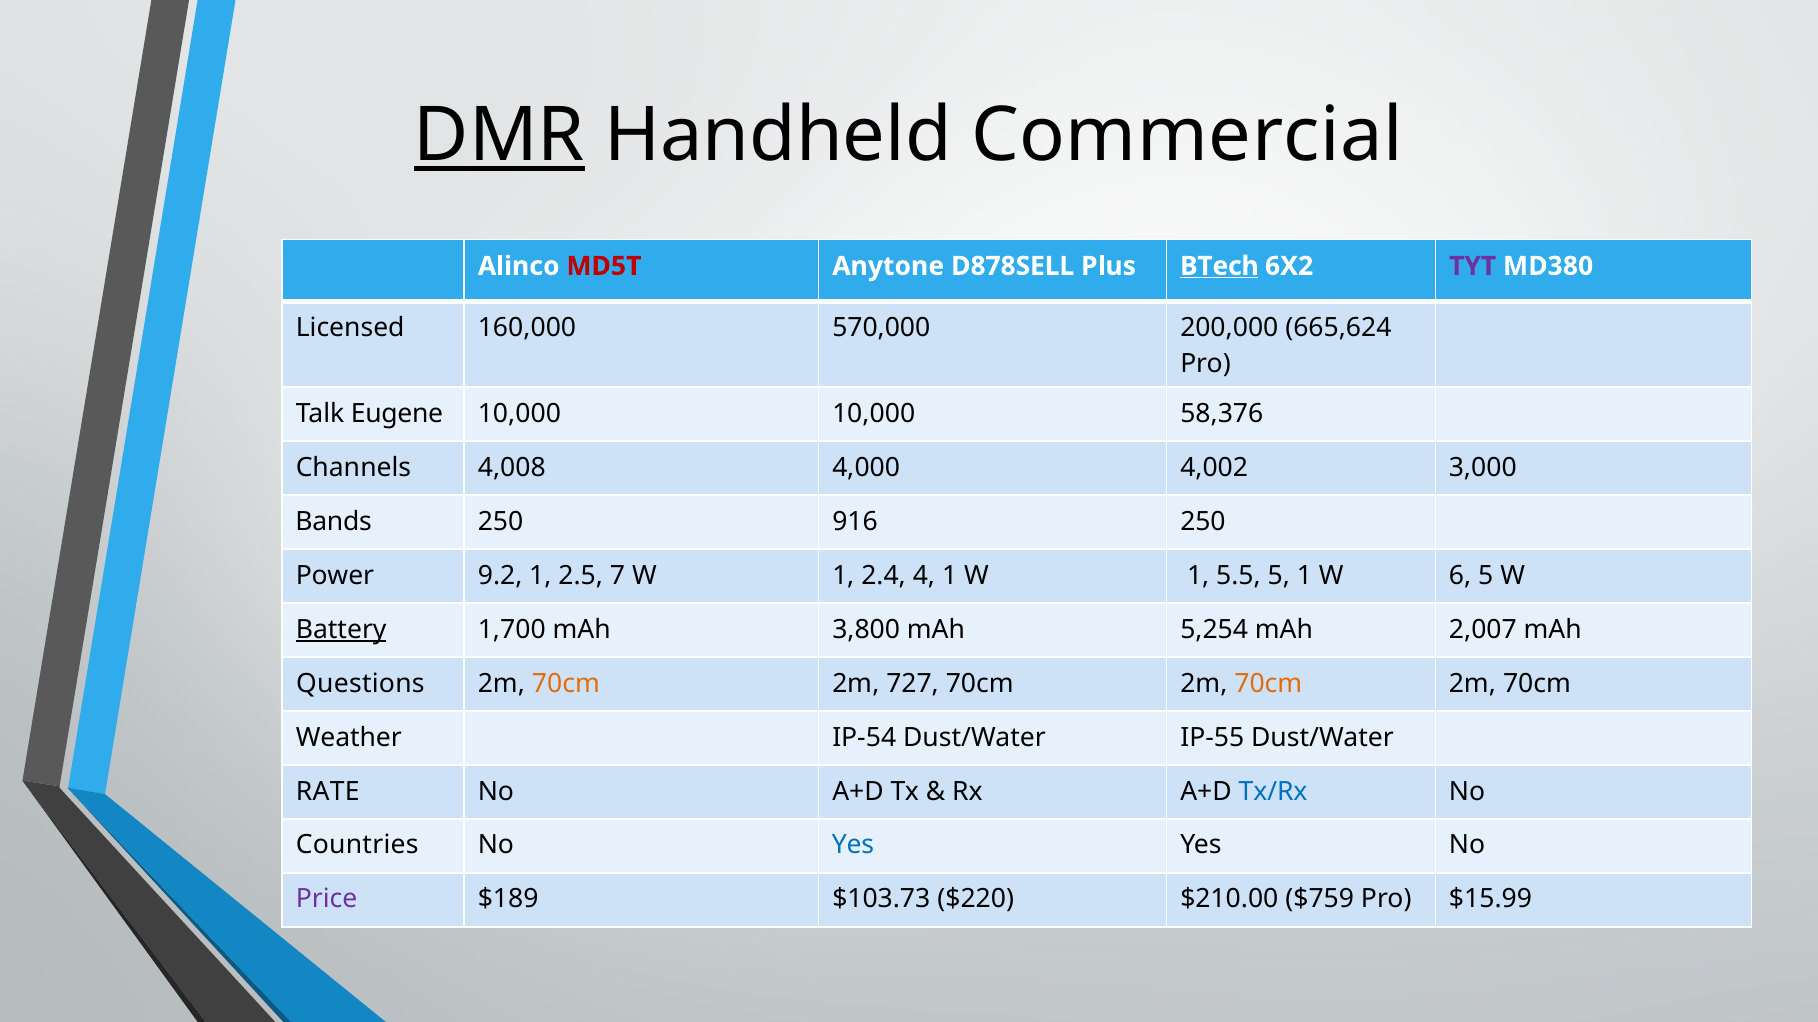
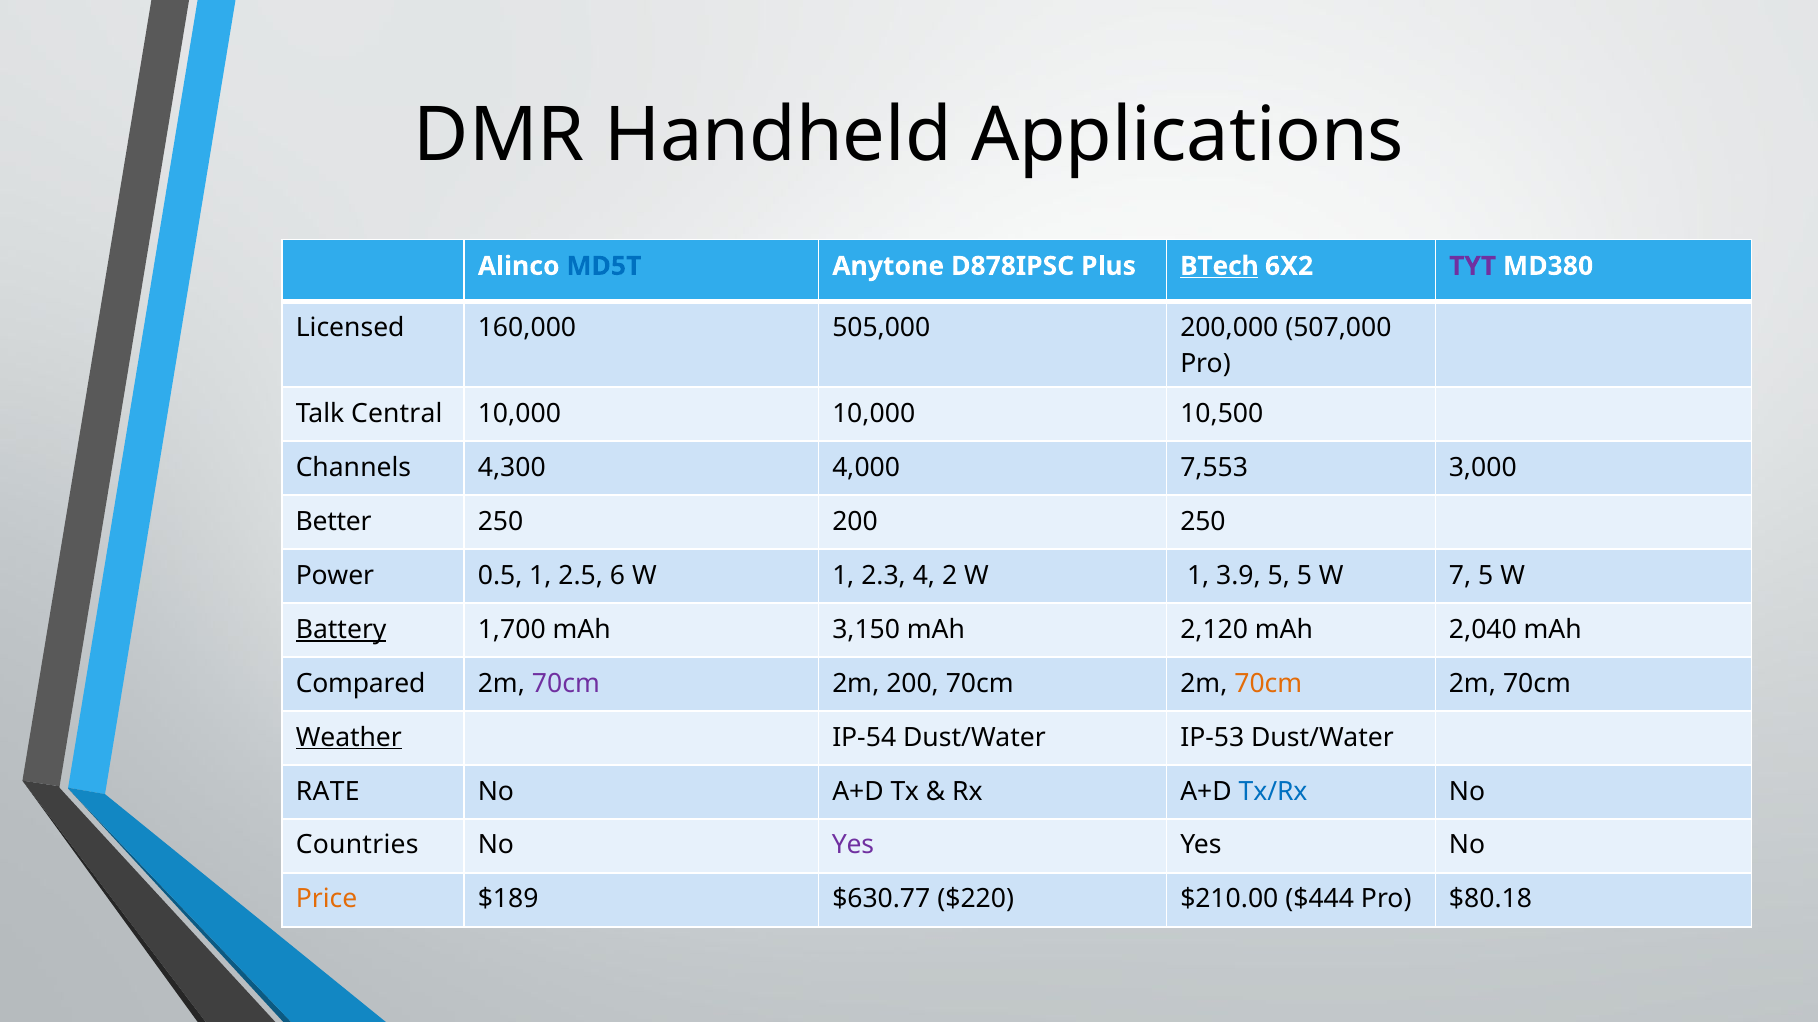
DMR underline: present -> none (499, 136)
Commercial: Commercial -> Applications (1188, 136)
MD5T colour: red -> blue (604, 266)
D878SELL: D878SELL -> D878IPSC (1013, 266)
570,000: 570,000 -> 505,000 (881, 328)
665,624: 665,624 -> 507,000 (1338, 328)
Eugene: Eugene -> Central (397, 414)
58,376: 58,376 -> 10,500 (1222, 414)
4,008: 4,008 -> 4,300 (512, 468)
4,002: 4,002 -> 7,553 (1214, 468)
Bands: Bands -> Better (334, 522)
250 916: 916 -> 200 (855, 522)
9.2: 9.2 -> 0.5 (500, 576)
7: 7 -> 6 (618, 576)
2.4: 2.4 -> 2.3 (884, 576)
4 1: 1 -> 2 (950, 576)
5.5: 5.5 -> 3.9 (1238, 576)
5 1: 1 -> 5 (1304, 576)
6: 6 -> 7 (1460, 576)
3,800: 3,800 -> 3,150 (866, 630)
5,254: 5,254 -> 2,120 (1214, 630)
2,007: 2,007 -> 2,040 (1483, 630)
Questions: Questions -> Compared (361, 684)
70cm colour: orange -> purple (566, 684)
2m 727: 727 -> 200 (913, 684)
Weather underline: none -> present (349, 738)
IP-55: IP-55 -> IP-53 (1212, 738)
Yes colour: blue -> purple (853, 846)
Price colour: purple -> orange (327, 900)
$103.73: $103.73 -> $630.77 (881, 900)
$759: $759 -> $444 (1320, 900)
$15.99: $15.99 -> $80.18 (1491, 900)
